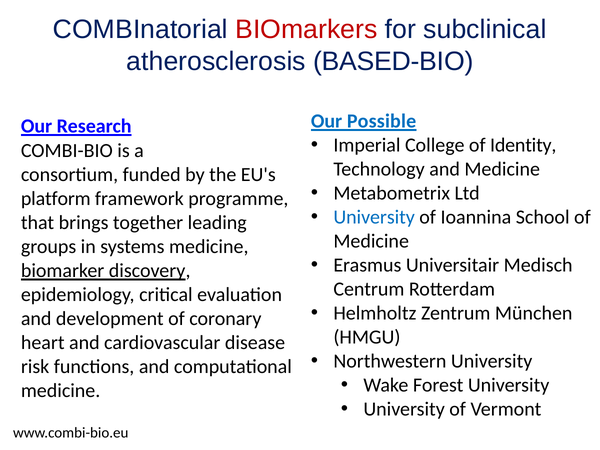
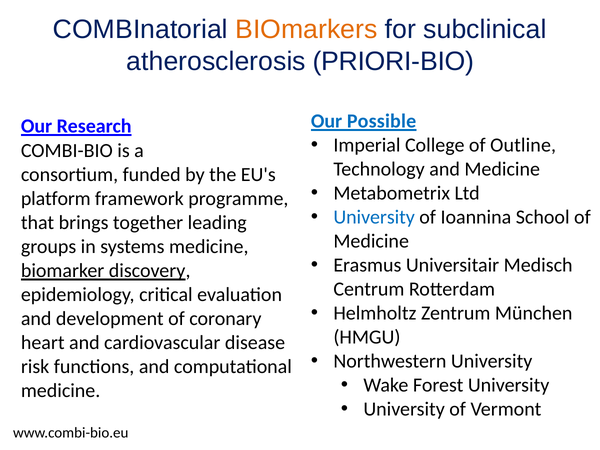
BIOmarkers colour: red -> orange (306, 29)
BASED-BIO: BASED-BIO -> PRIORI-BIO (393, 61)
Identity: Identity -> Outline (523, 145)
